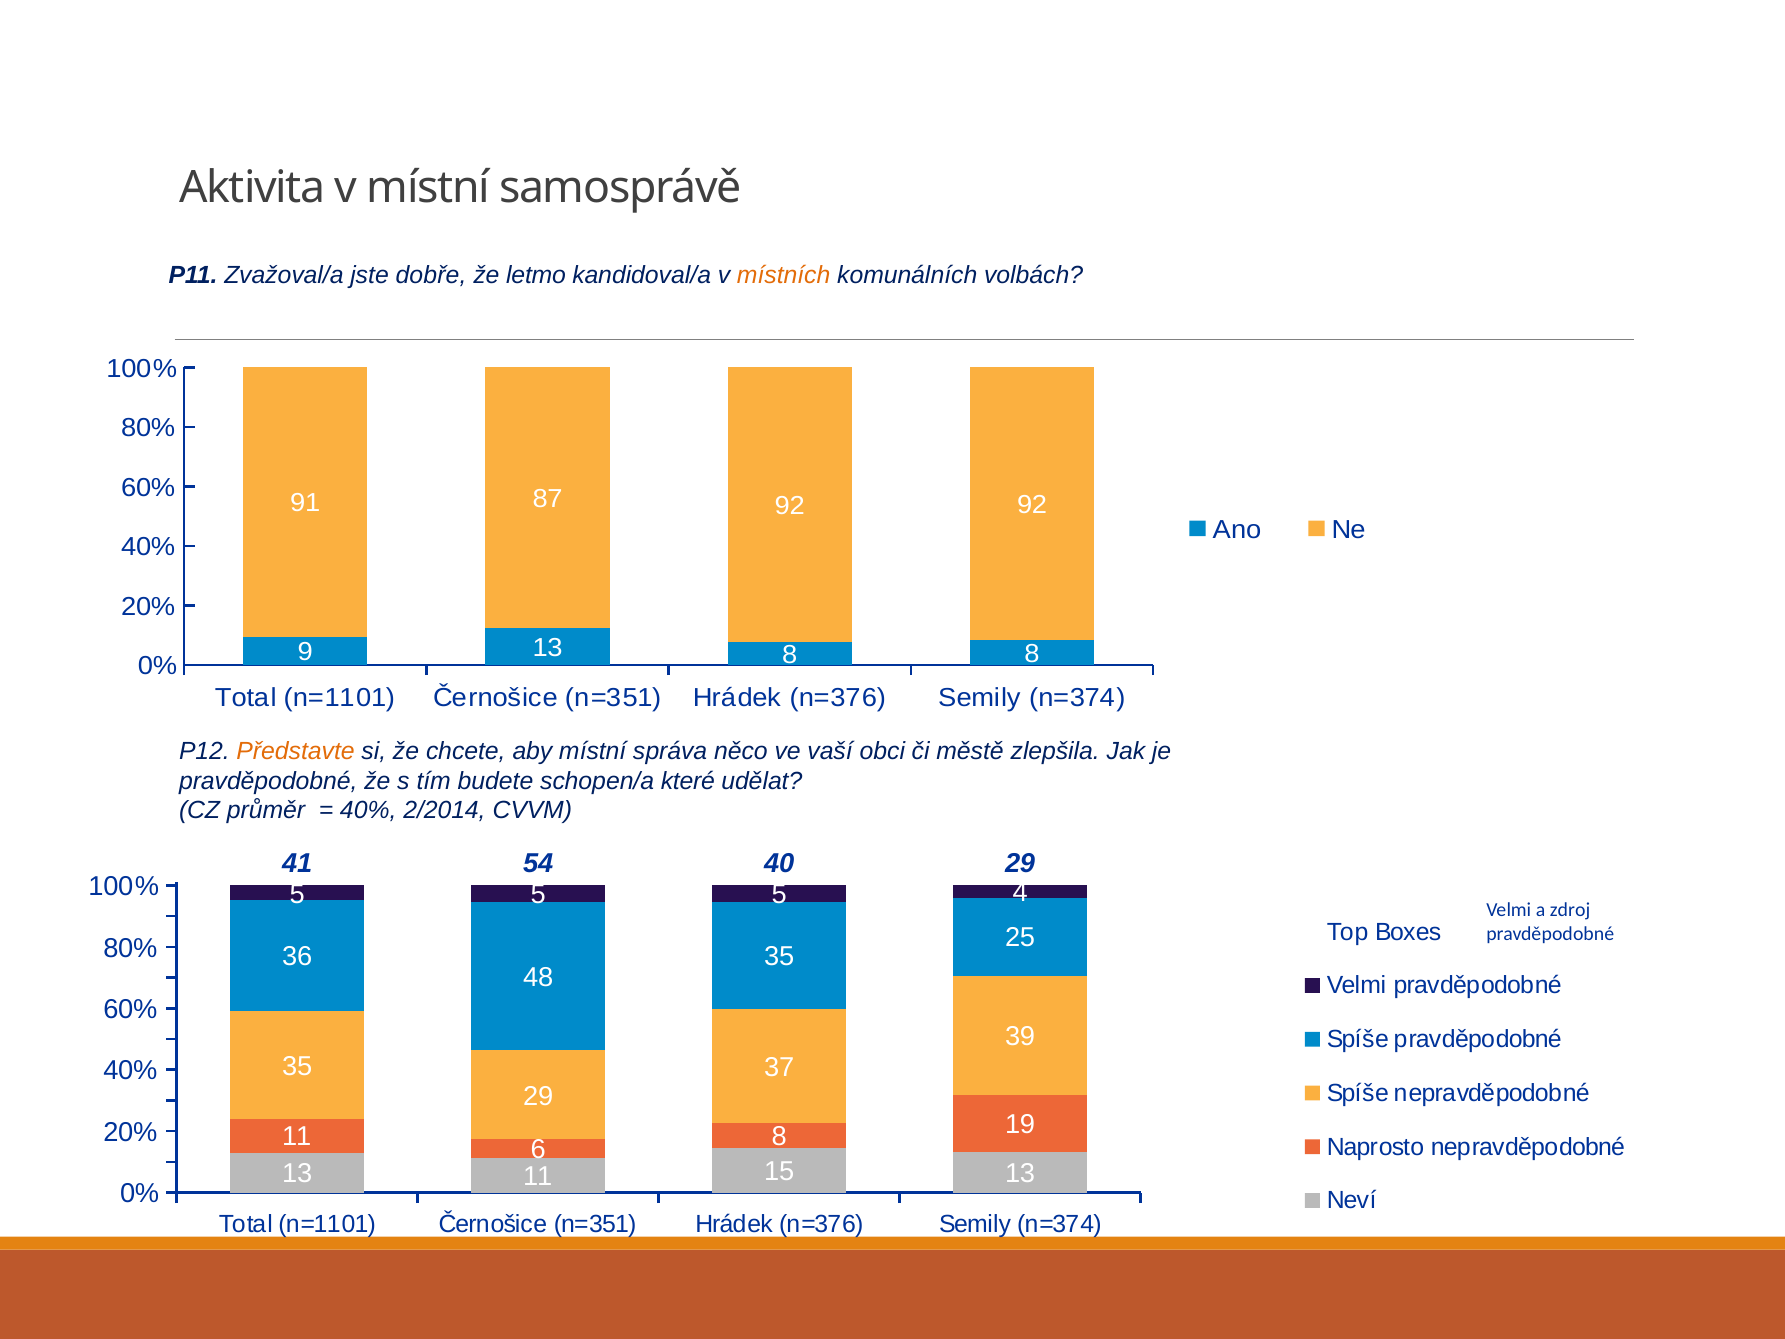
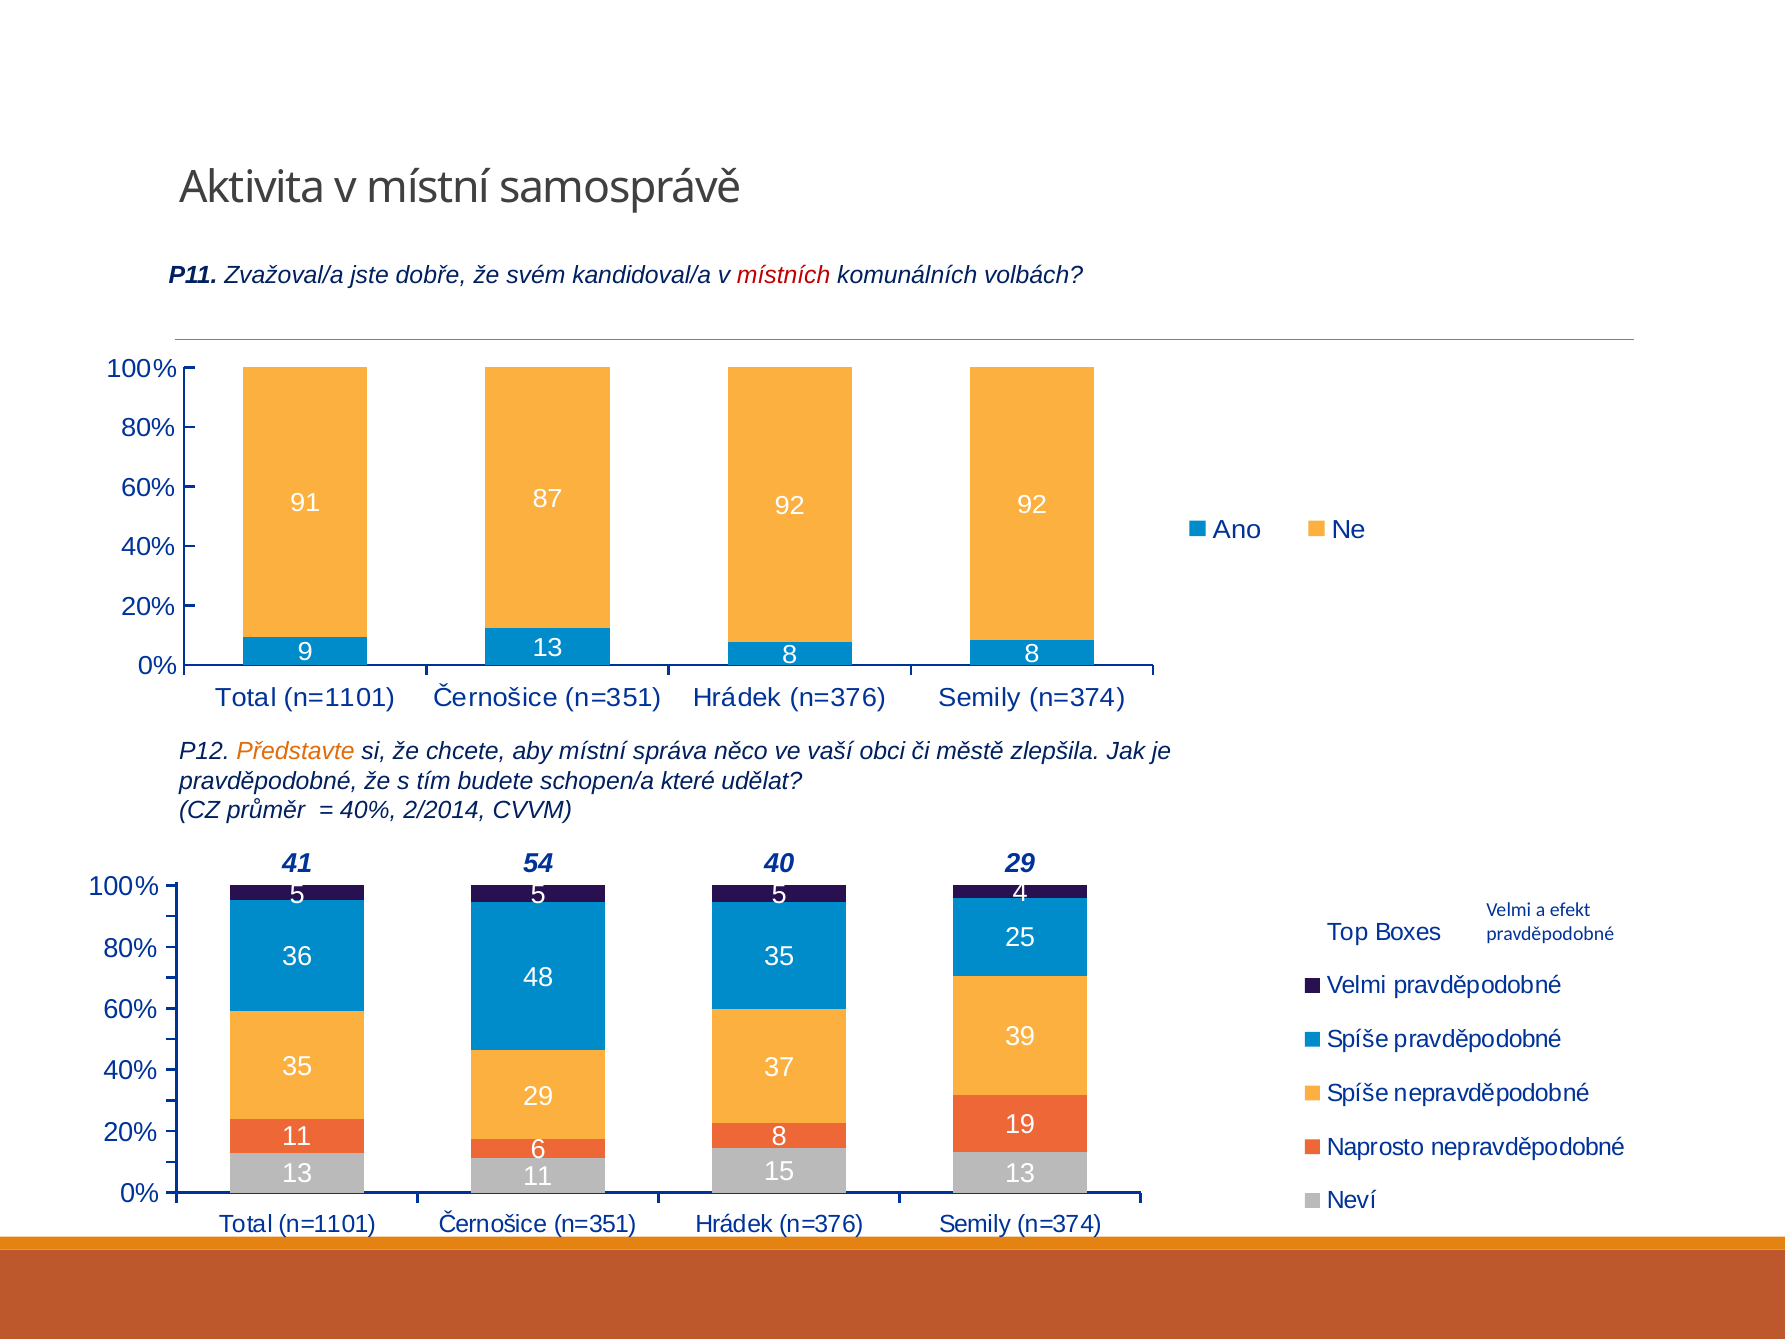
letmo: letmo -> svém (536, 275)
místních colour: orange -> red (784, 275)
zdroj: zdroj -> efekt (1570, 910)
